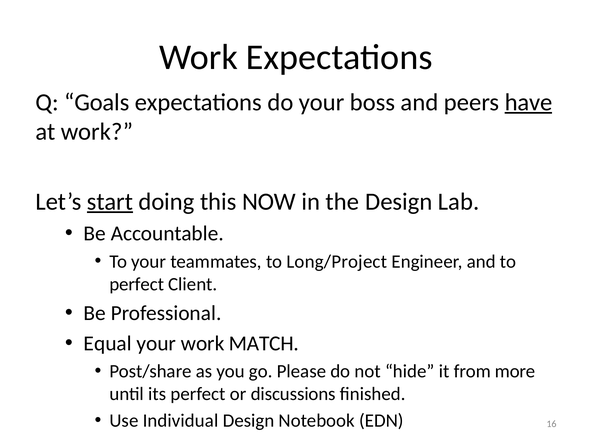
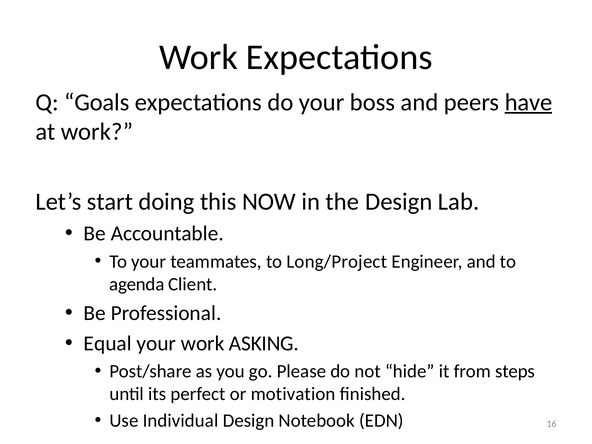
start underline: present -> none (110, 202)
perfect: perfect -> agenda (137, 284)
MATCH: MATCH -> ASKING (264, 343)
more: more -> steps (515, 371)
discussions: discussions -> motivation (293, 394)
